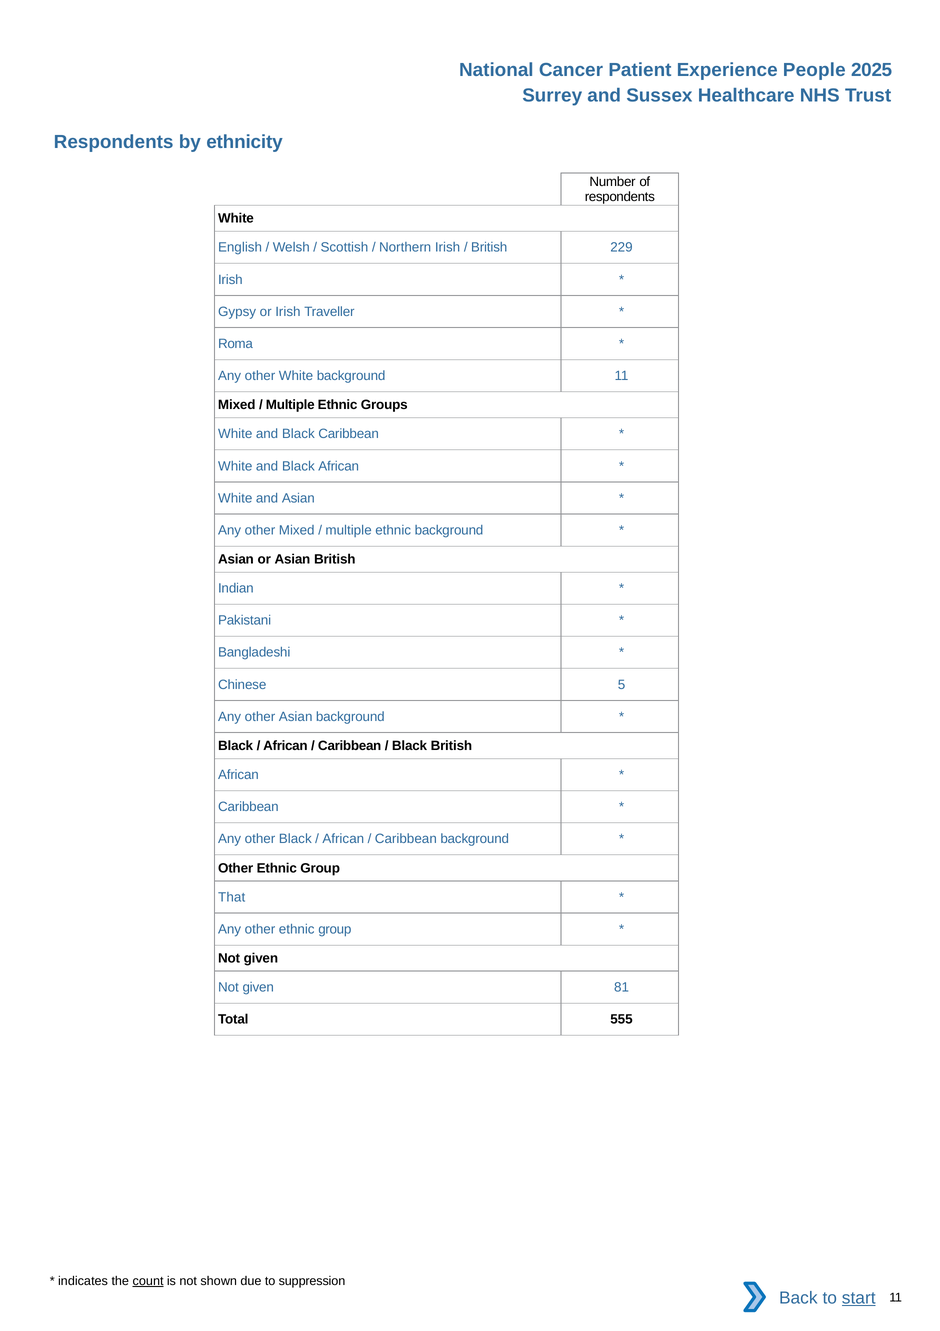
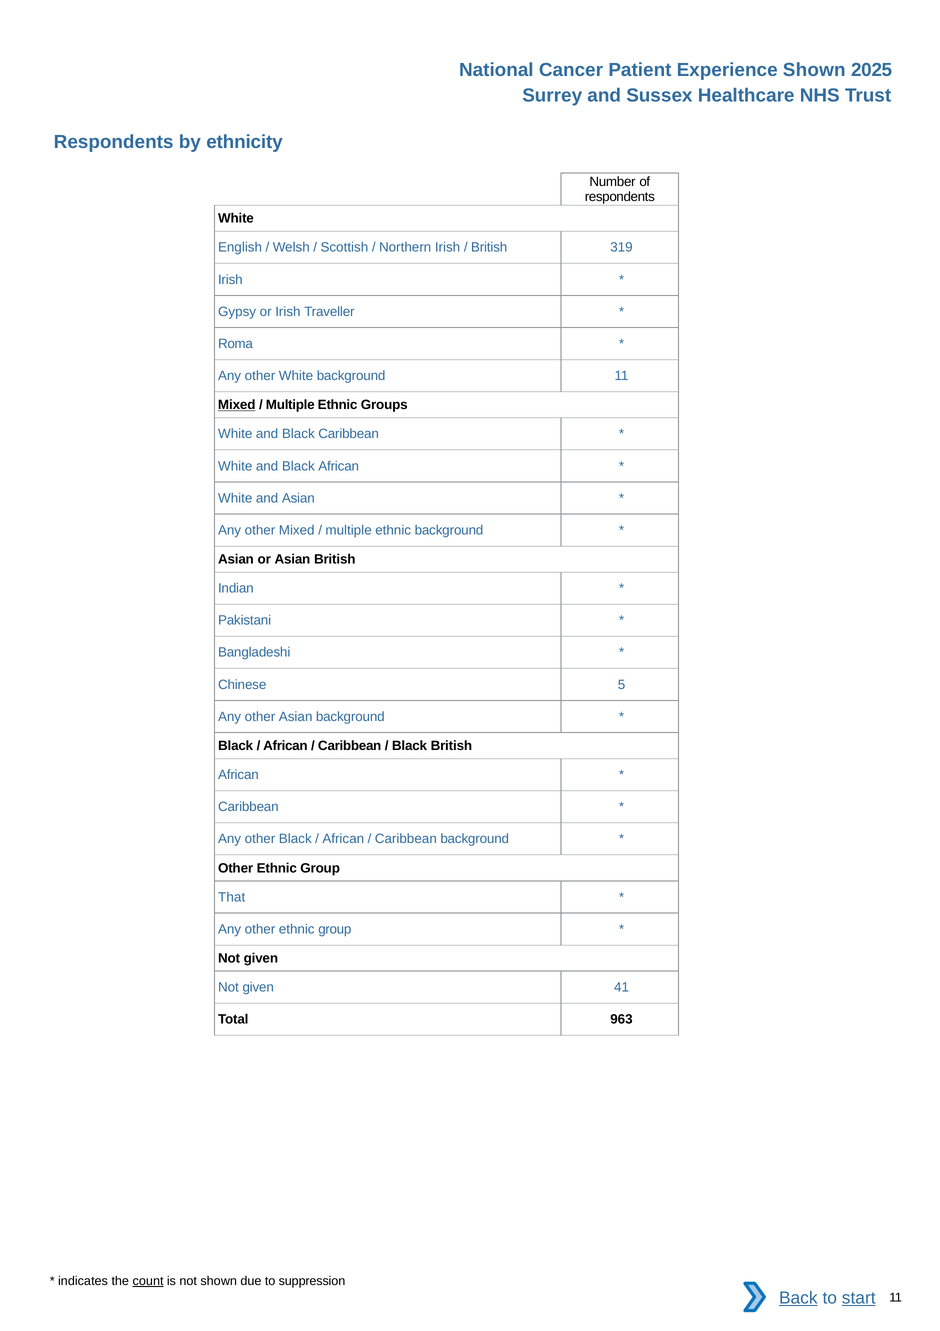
Experience People: People -> Shown (814, 70)
229: 229 -> 319 (621, 247)
Mixed underline: none -> present (237, 405)
81: 81 -> 41 (622, 987)
555: 555 -> 963 (621, 1019)
Back underline: none -> present (798, 1297)
